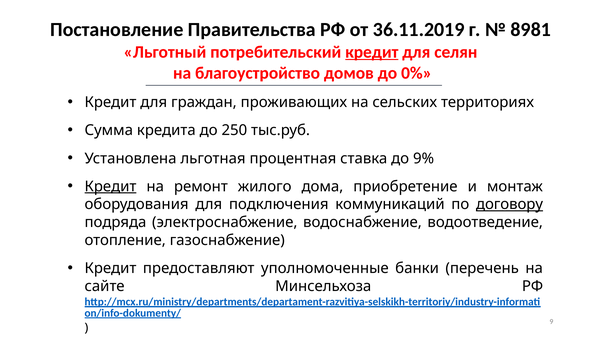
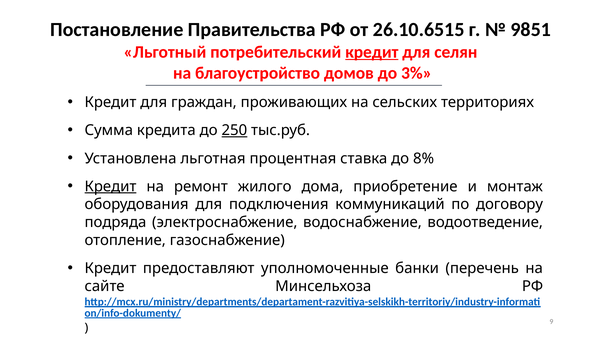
36.11.2019: 36.11.2019 -> 26.10.6515 (419, 30)
8981: 8981 -> 9851 (531, 30)
0%: 0% -> 3% (417, 73)
250 underline: none -> present (234, 130)
9%: 9% -> 8% (424, 158)
договору underline: present -> none (509, 204)
